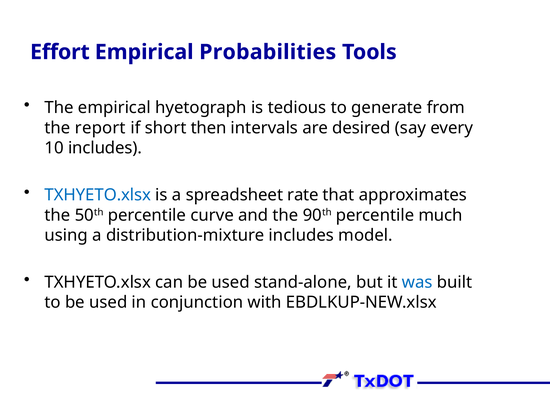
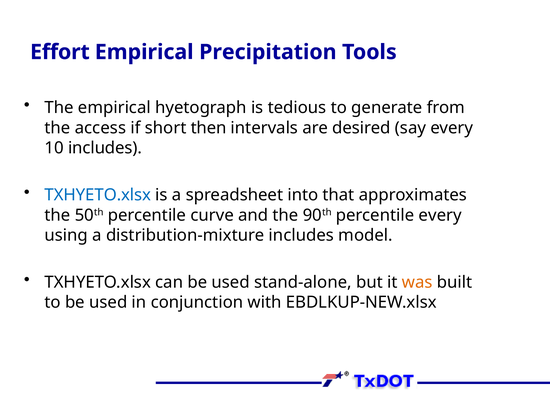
Probabilities: Probabilities -> Precipitation (268, 52)
report: report -> access (100, 128)
rate: rate -> into (303, 195)
percentile much: much -> every (440, 215)
was colour: blue -> orange (417, 283)
